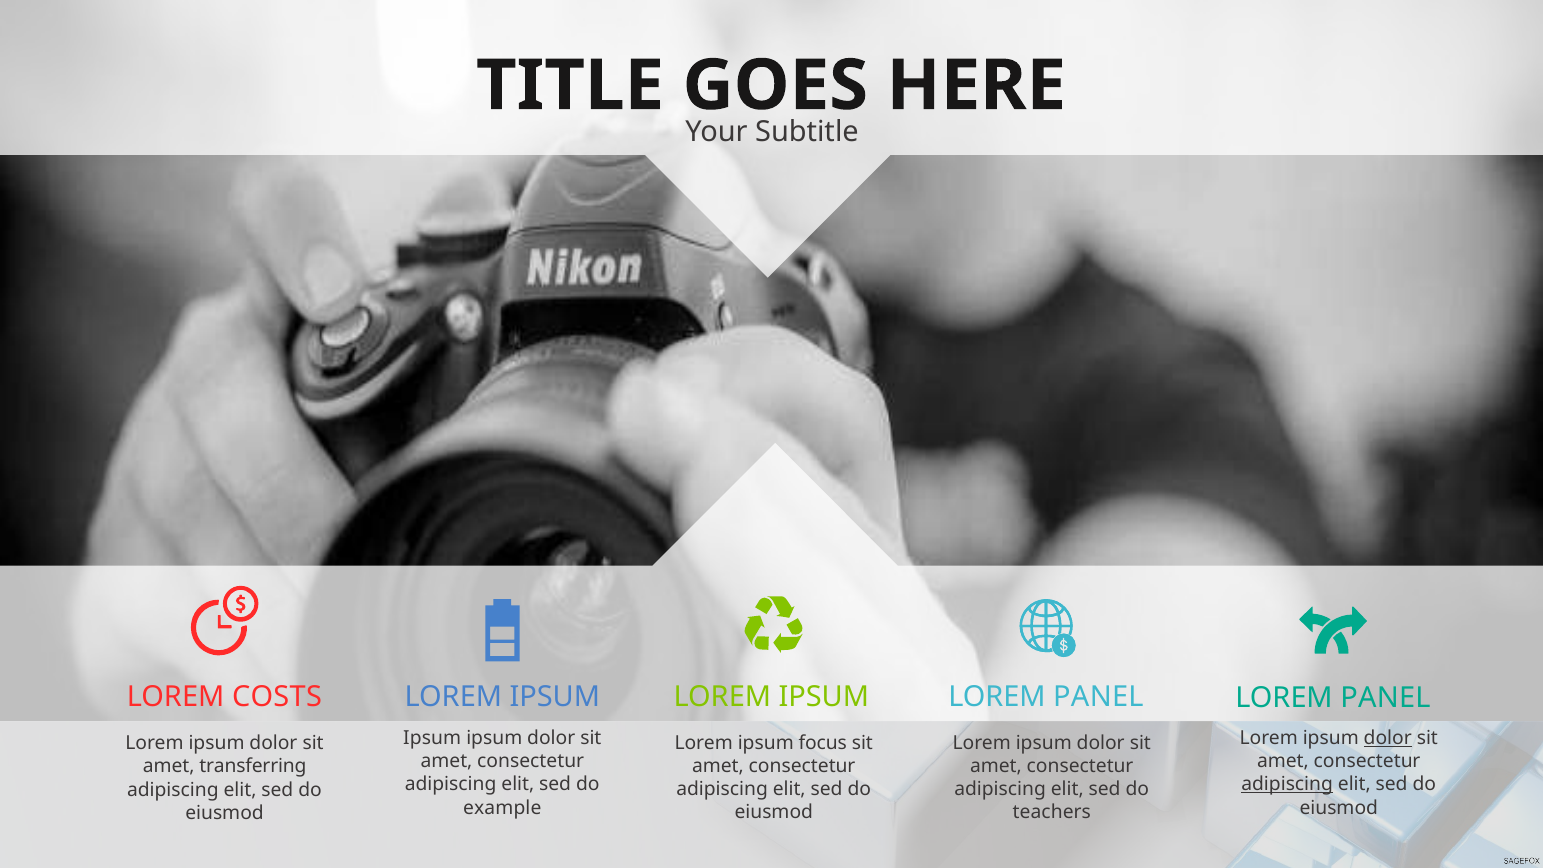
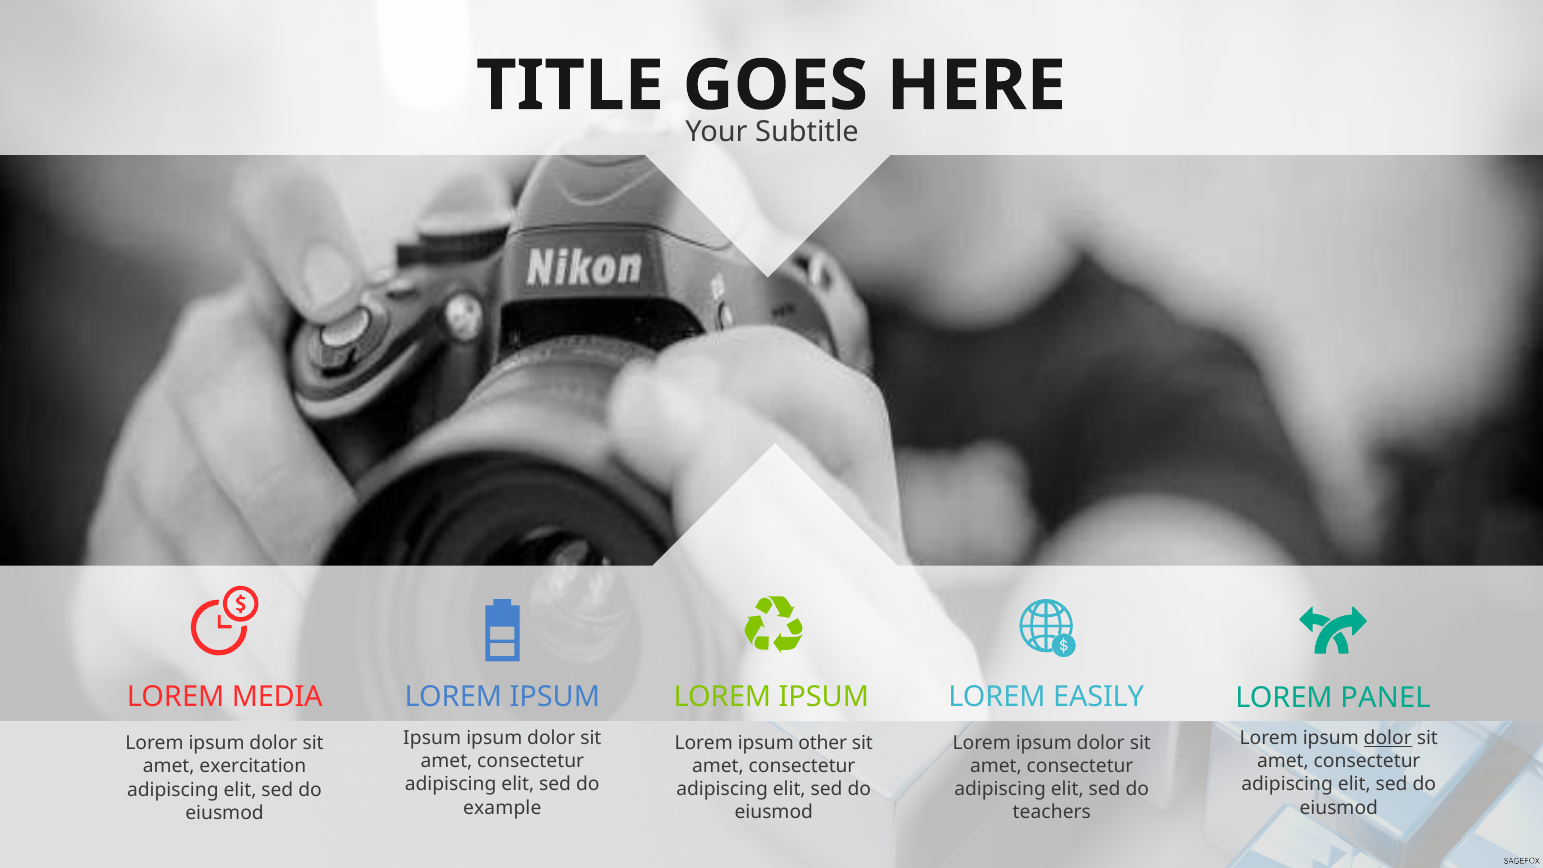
COSTS: COSTS -> MEDIA (277, 697)
IPSUM LOREM PANEL: PANEL -> EASILY (1099, 696)
focus: focus -> other (823, 743)
transferring: transferring -> exercitation (253, 766)
adipiscing underline: present -> none (1287, 785)
